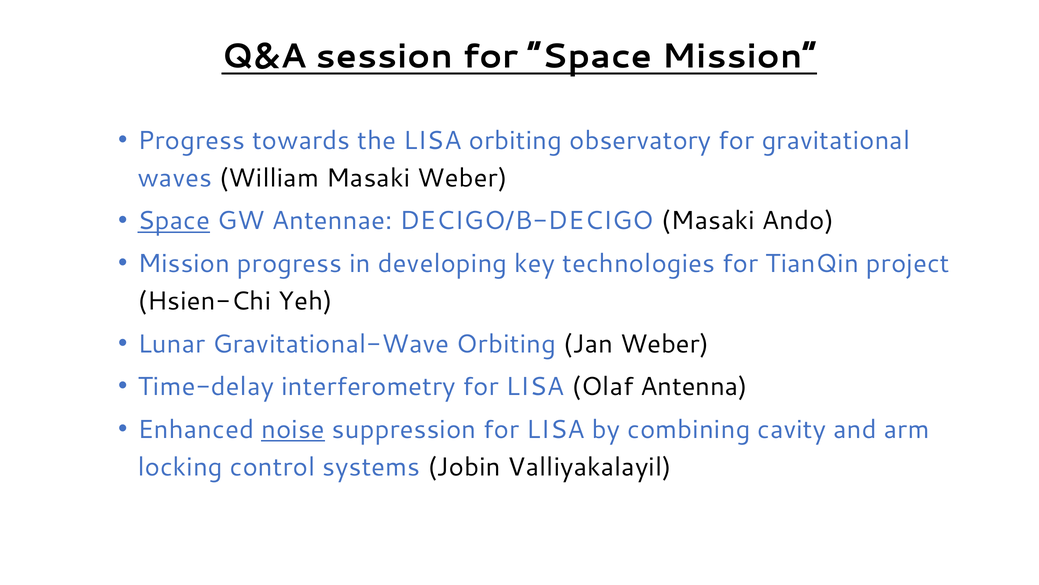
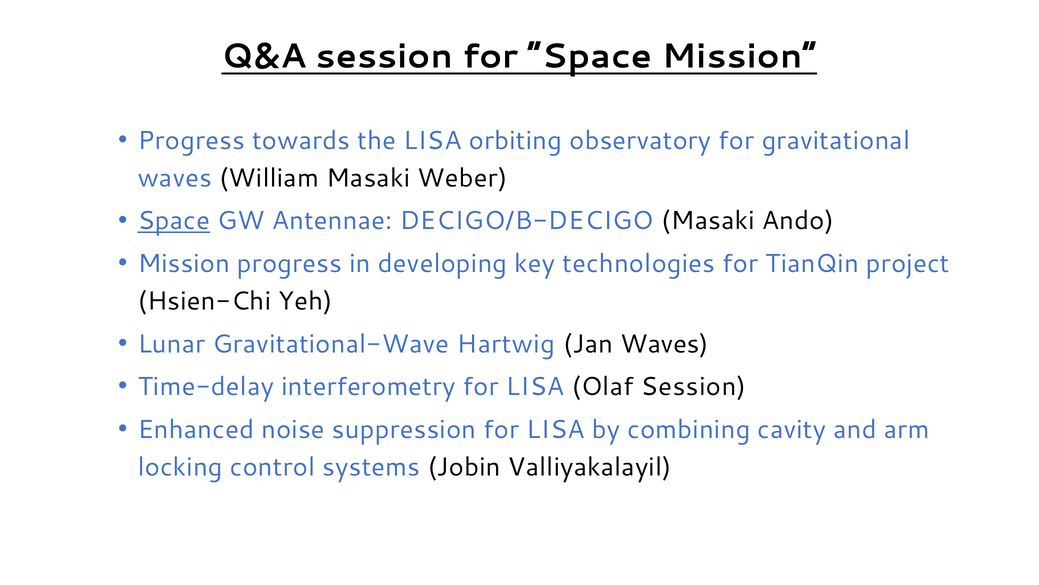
Gravitational-Wave Orbiting: Orbiting -> Hartwig (506, 344)
Jan Weber: Weber -> Waves (665, 344)
Olaf Antenna: Antenna -> Session (694, 386)
noise underline: present -> none (293, 429)
